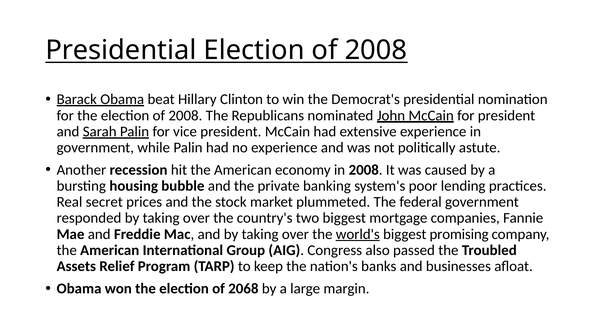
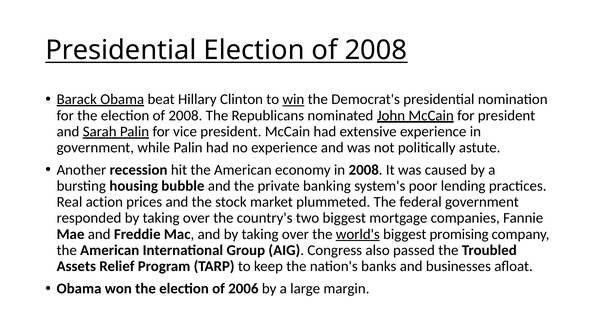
win underline: none -> present (293, 99)
secret: secret -> action (104, 202)
2068: 2068 -> 2006 (243, 289)
